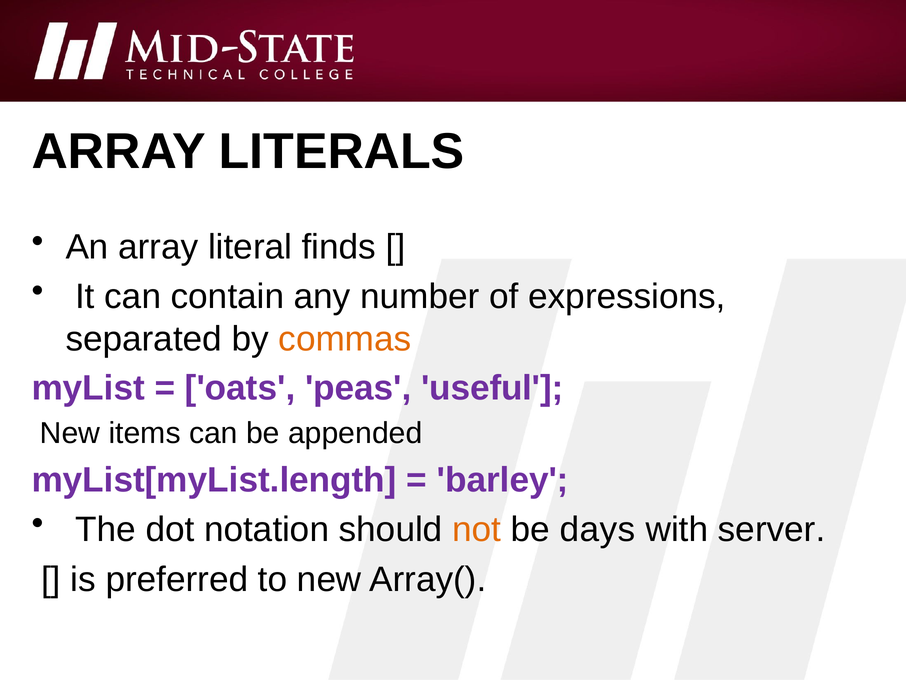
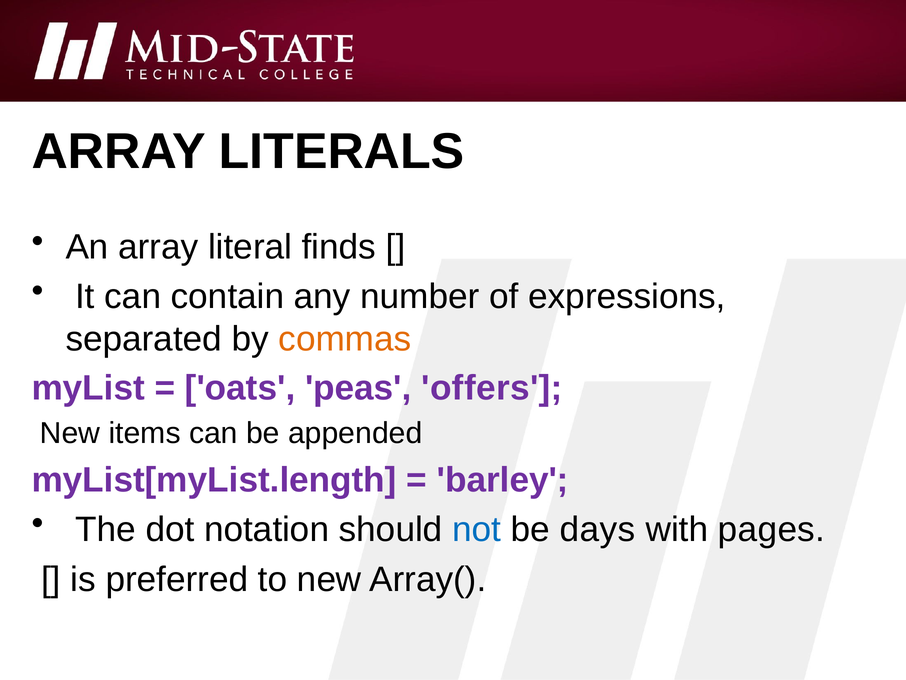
useful: useful -> offers (492, 388)
not colour: orange -> blue (477, 529)
server: server -> pages (771, 529)
